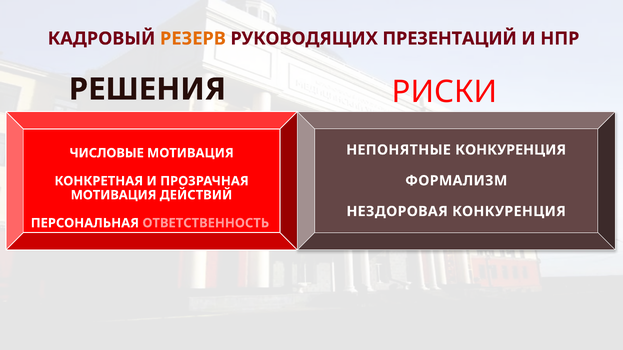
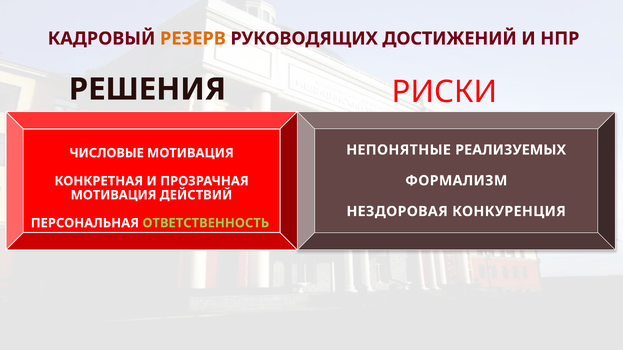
ПРЕЗЕНТАЦИЙ: ПРЕЗЕНТАЦИЙ -> ДОСТИЖЕНИЙ (450, 39)
НЕПОНЯТНЫЕ КОНКУРЕНЦИЯ: КОНКУРЕНЦИЯ -> РЕАЛИЗУЕМЫХ (511, 150)
ОТВЕТСТВЕННОСТЬ colour: pink -> light green (206, 223)
